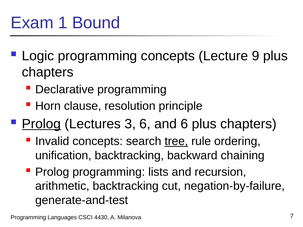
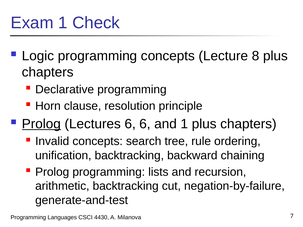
Bound: Bound -> Check (96, 23)
9: 9 -> 8 (256, 56)
Lectures 3: 3 -> 6 (130, 124)
and 6: 6 -> 1 (184, 124)
tree underline: present -> none (176, 141)
